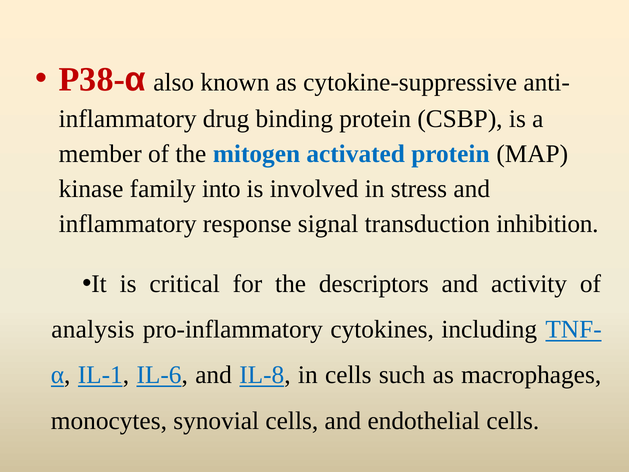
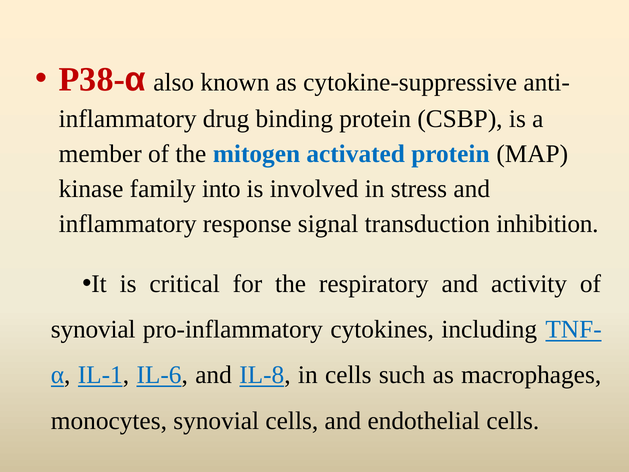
descriptors: descriptors -> respiratory (374, 284)
analysis: analysis -> synovial (93, 329)
